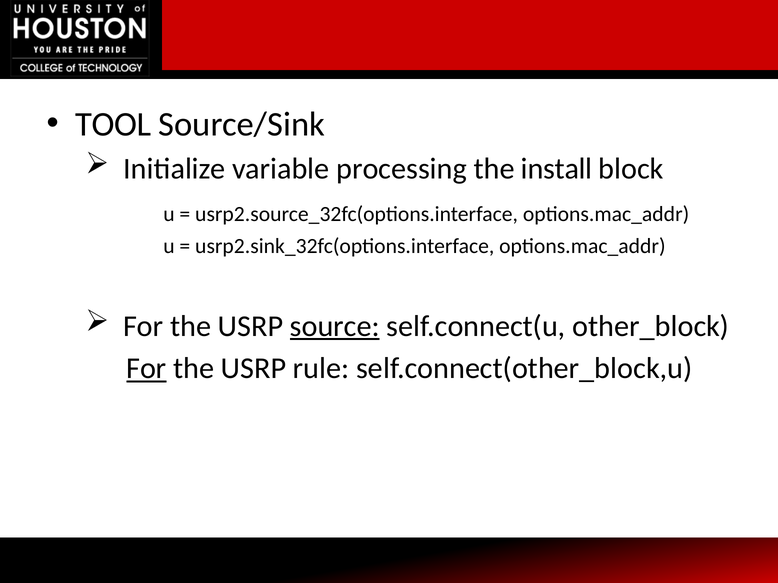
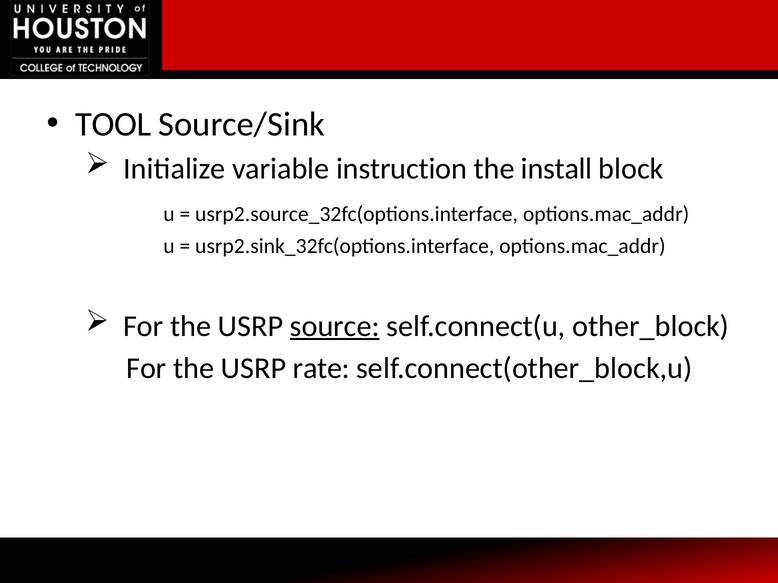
processing: processing -> instruction (402, 169)
For underline: present -> none (146, 369)
rule: rule -> rate (321, 369)
